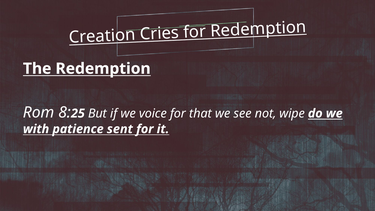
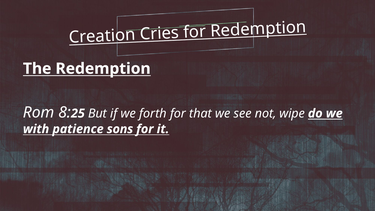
voice: voice -> forth (153, 113)
sent: sent -> sons (120, 129)
